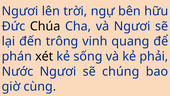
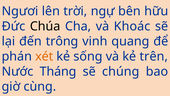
và Ngươi: Ngươi -> Khoác (132, 26)
xét colour: black -> orange (44, 56)
phải: phải -> trên (154, 56)
Nước Ngươi: Ngươi -> Tháng (58, 71)
